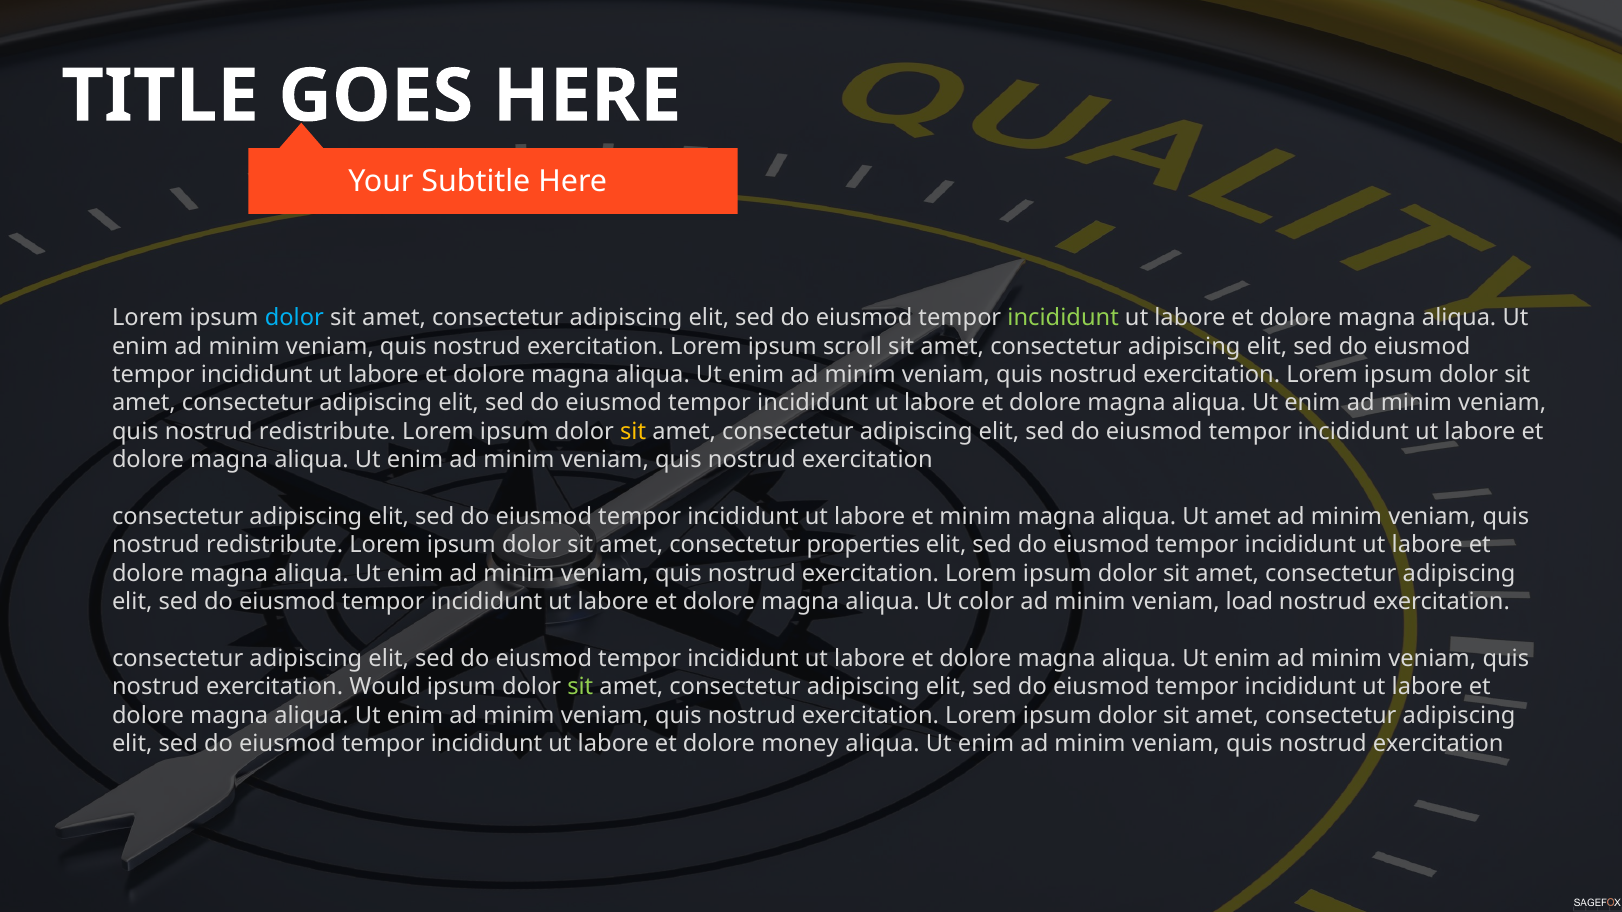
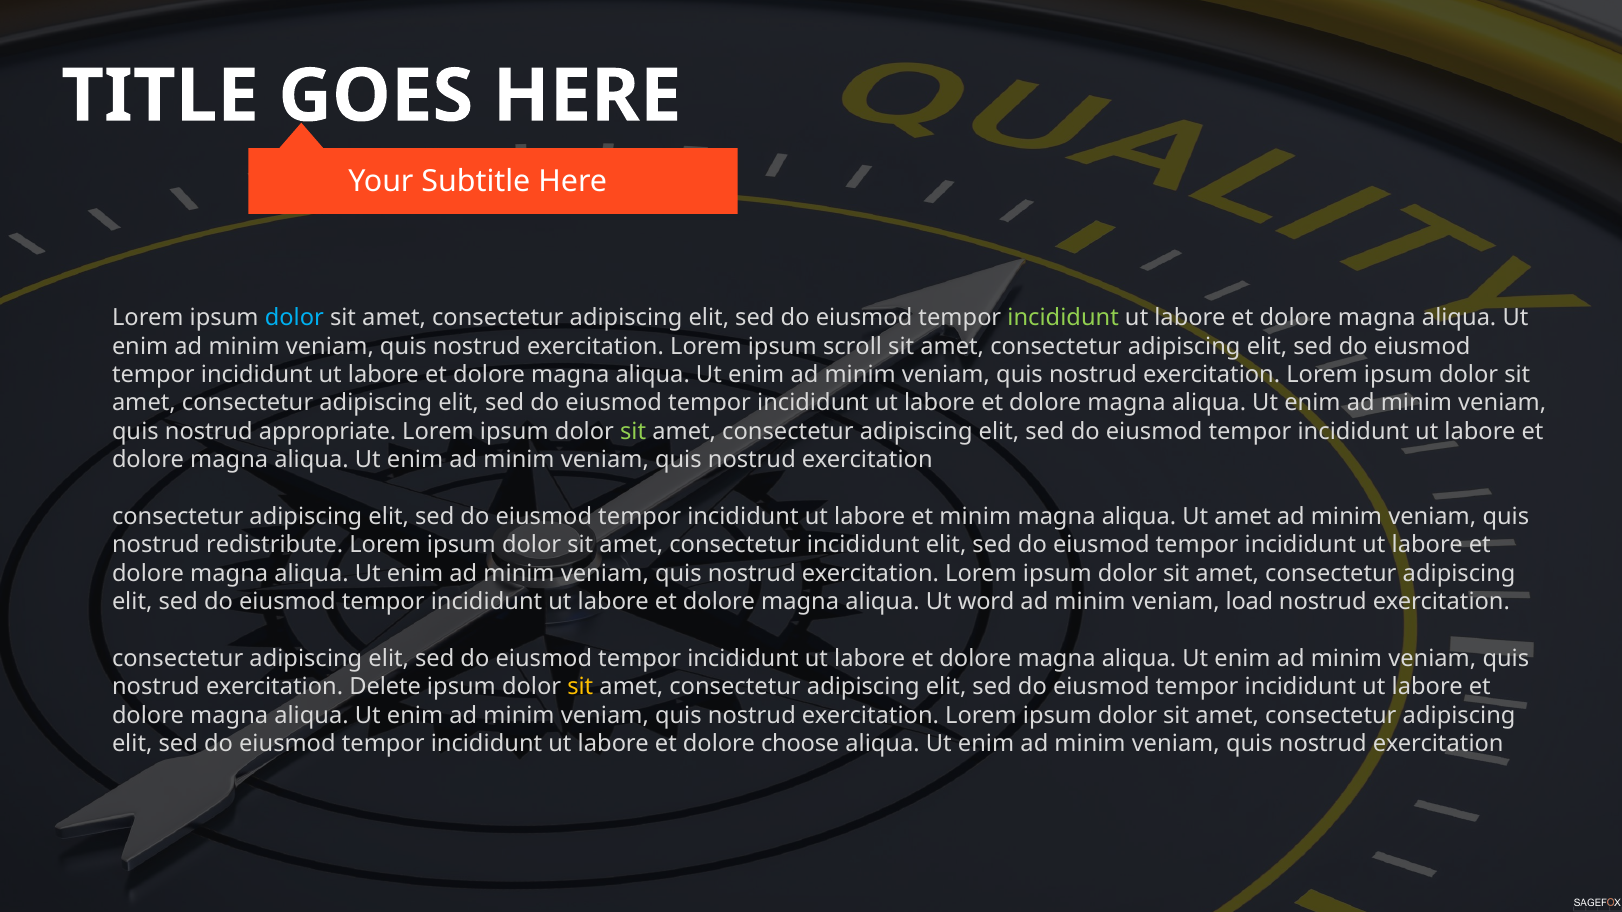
redistribute: redistribute -> appropriate (328, 432)
sit colour: yellow -> light green (633, 432)
consectetur properties: properties -> incididunt (863, 545)
color: color -> word (986, 602)
Would: Would -> Delete (385, 687)
sit colour: light green -> yellow (580, 687)
money: money -> choose (800, 744)
